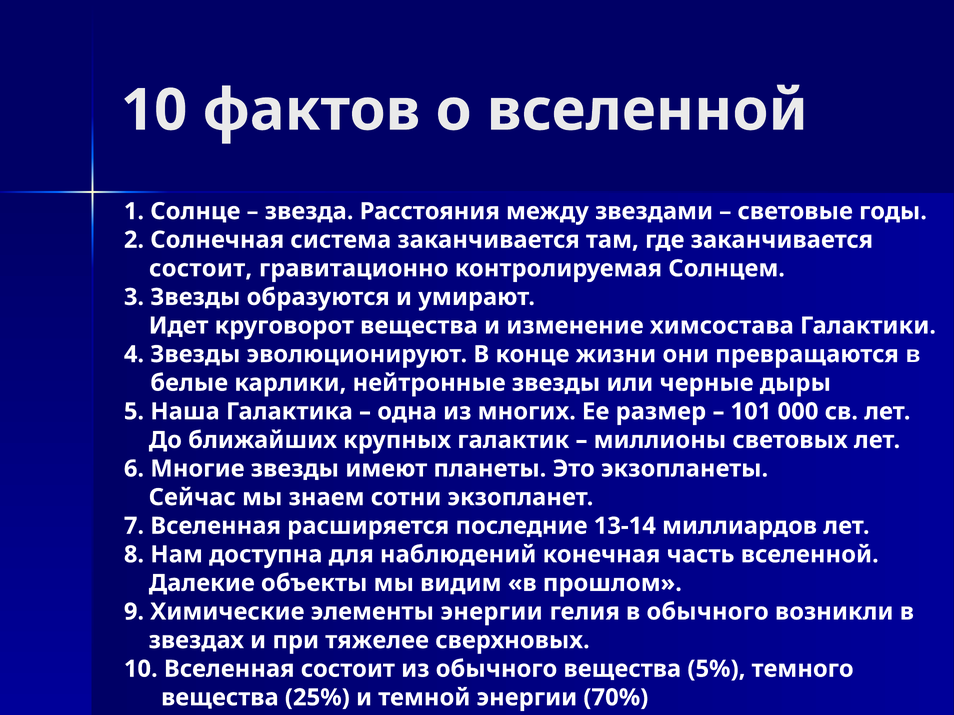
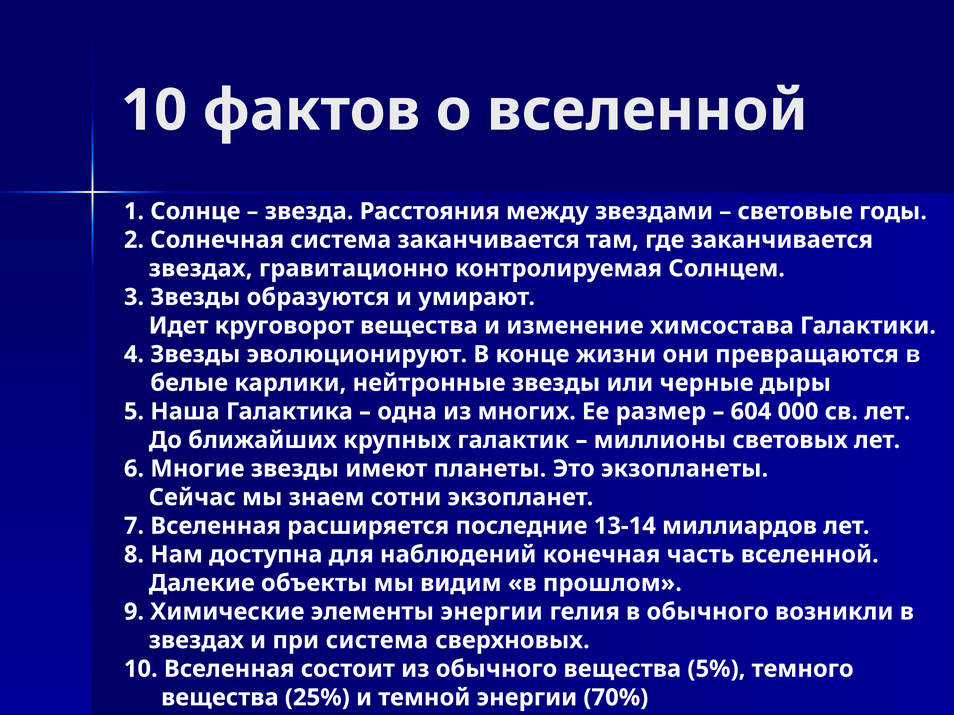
состоит: состоит -> звездах (201, 269)
101: 101 -> 604 (751, 412)
при тяжелее: тяжелее -> система (377, 641)
